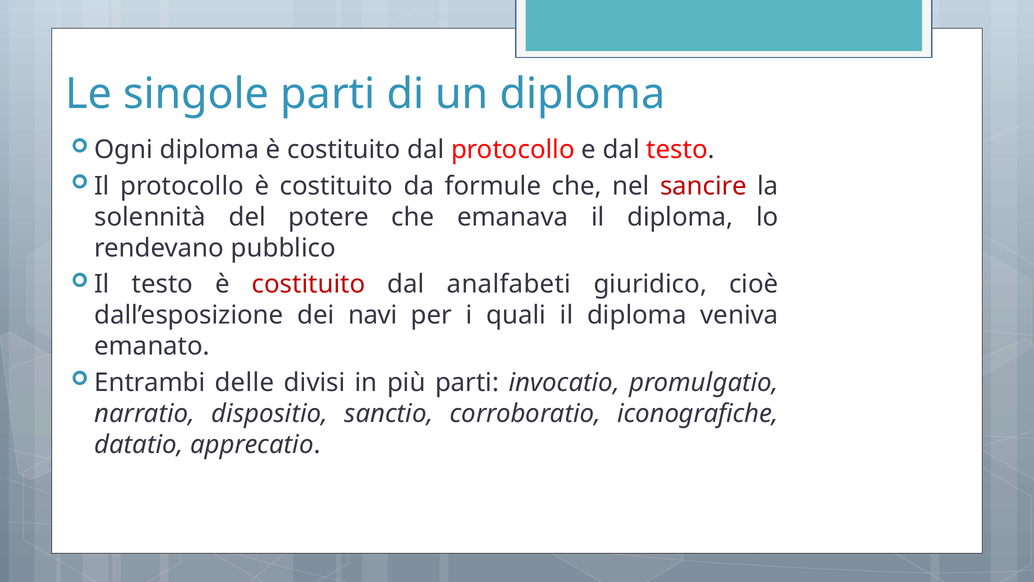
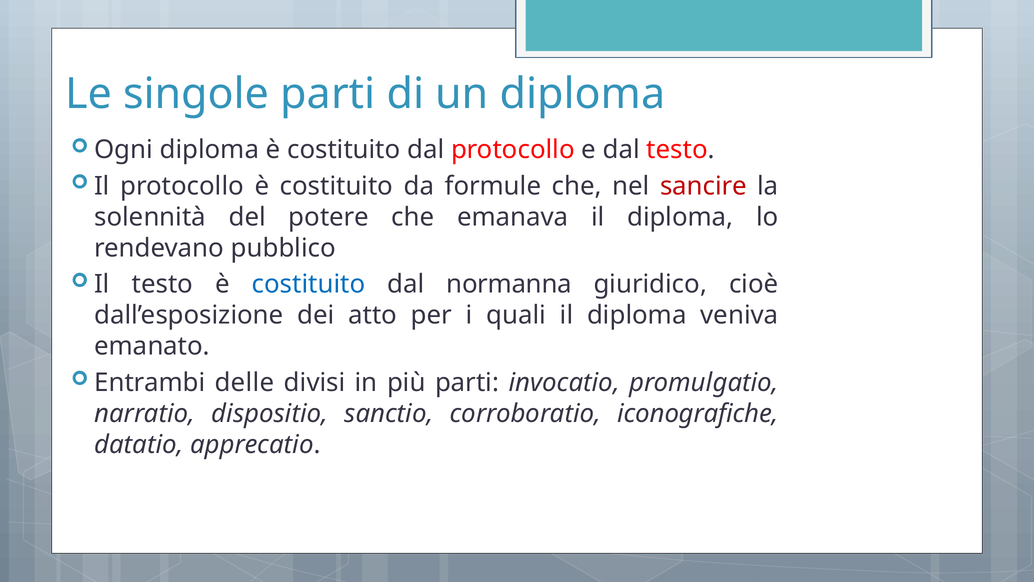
costituito colour: red -> blue (309, 284)
analfabeti: analfabeti -> normanna (509, 284)
navi: navi -> atto (373, 315)
